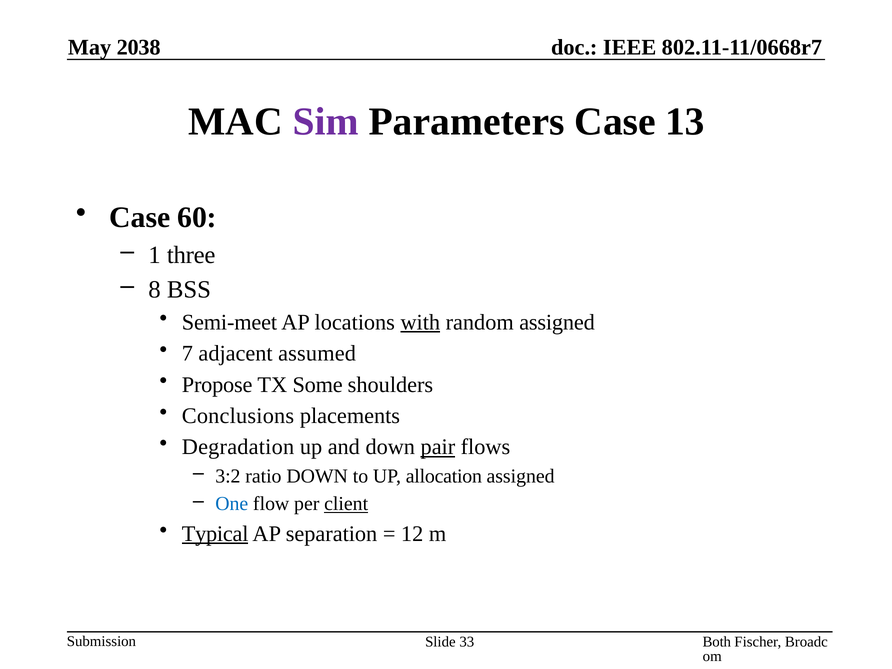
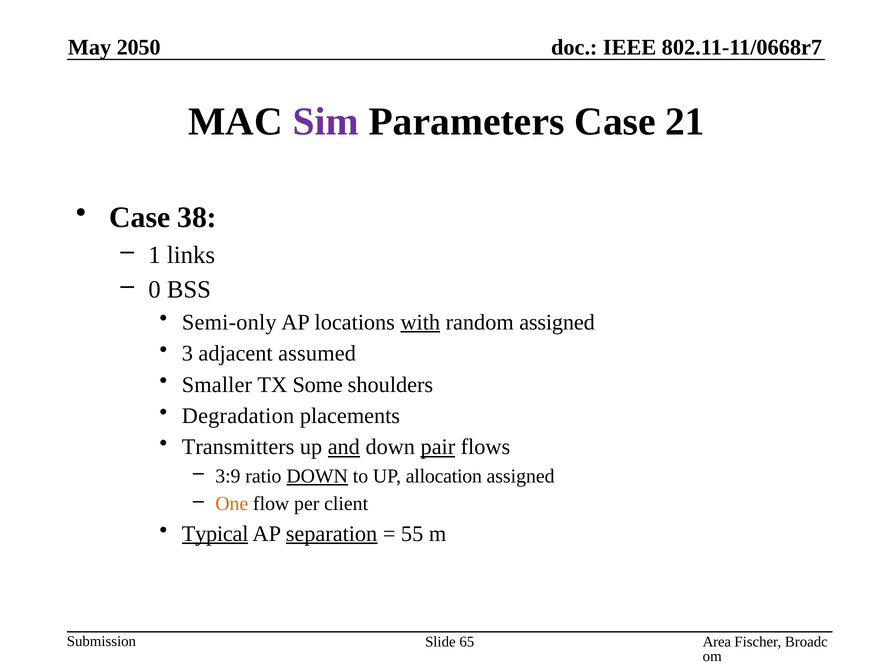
2038: 2038 -> 2050 (139, 48)
13: 13 -> 21 (685, 122)
60: 60 -> 38 (197, 218)
three: three -> links (191, 255)
8: 8 -> 0 (155, 290)
Semi-meet: Semi-meet -> Semi-only (229, 322)
7: 7 -> 3 (187, 353)
Propose: Propose -> Smaller (217, 385)
Conclusions: Conclusions -> Degradation (238, 416)
Degradation: Degradation -> Transmitters (238, 447)
and underline: none -> present (344, 447)
3:2: 3:2 -> 3:9 (228, 476)
DOWN underline: none -> present (317, 476)
One colour: blue -> orange (232, 504)
client underline: present -> none (346, 504)
separation underline: none -> present (332, 534)
12: 12 -> 55 (412, 534)
Both: Both -> Area (717, 642)
33: 33 -> 65 (467, 642)
